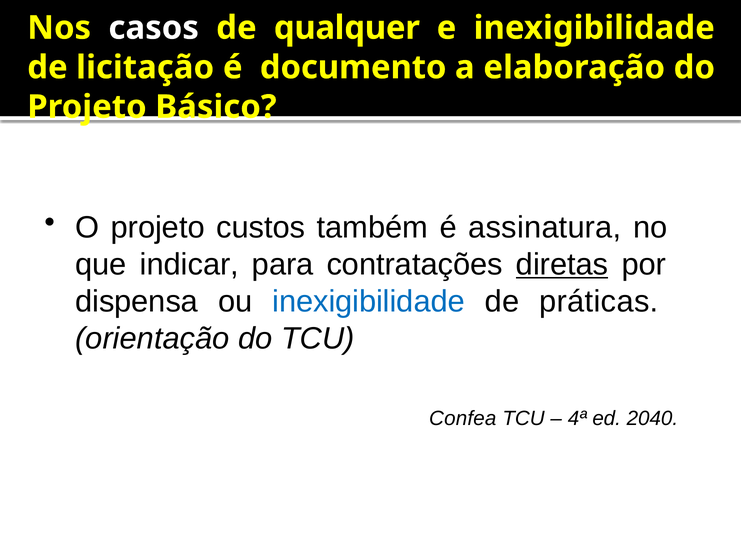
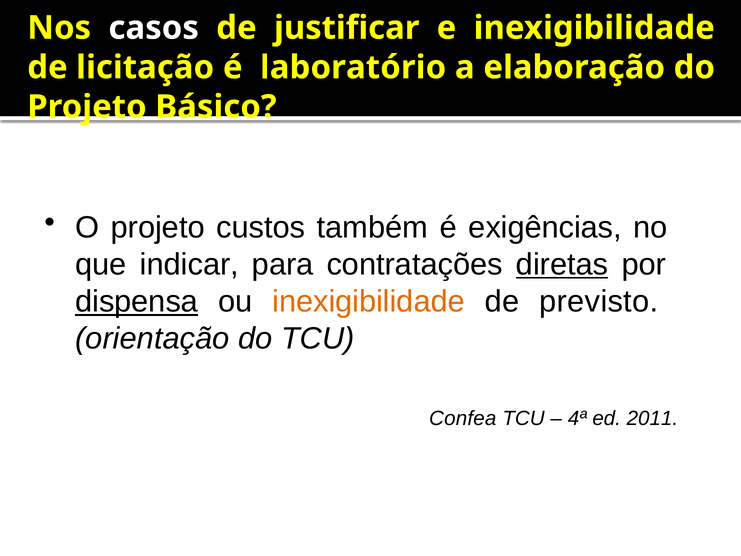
qualquer: qualquer -> justificar (347, 28)
documento: documento -> laboratório (353, 67)
assinatura: assinatura -> exigências (545, 227)
dispensa underline: none -> present (137, 301)
inexigibilidade colour: blue -> orange (369, 301)
práticas: práticas -> previsto (599, 301)
2040: 2040 -> 2011 (652, 418)
